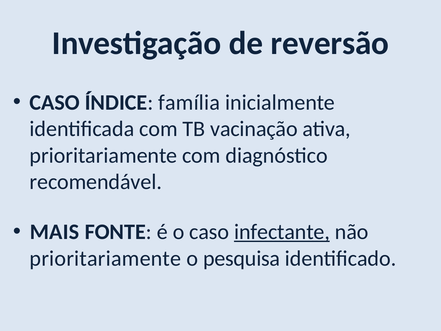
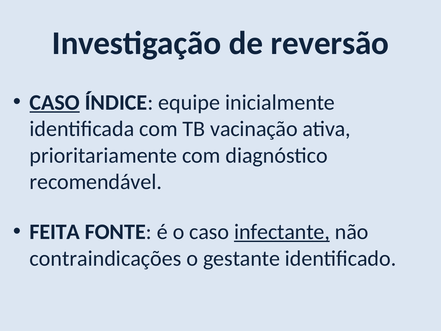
CASO underline: none -> present (55, 102)
família: família -> equipe (189, 102)
MAIS: MAIS -> FEITA (55, 232)
prioritariamente: prioritariamente -> contraindicações (105, 258)
pesquisa: pesquisa -> gestante (242, 258)
